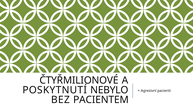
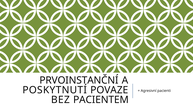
ČTYŘMILIONOVÉ: ČTYŘMILIONOVÉ -> PRVOINSTANČNÍ (79, 80)
NEBYLO: NEBYLO -> POVAZE (109, 90)
